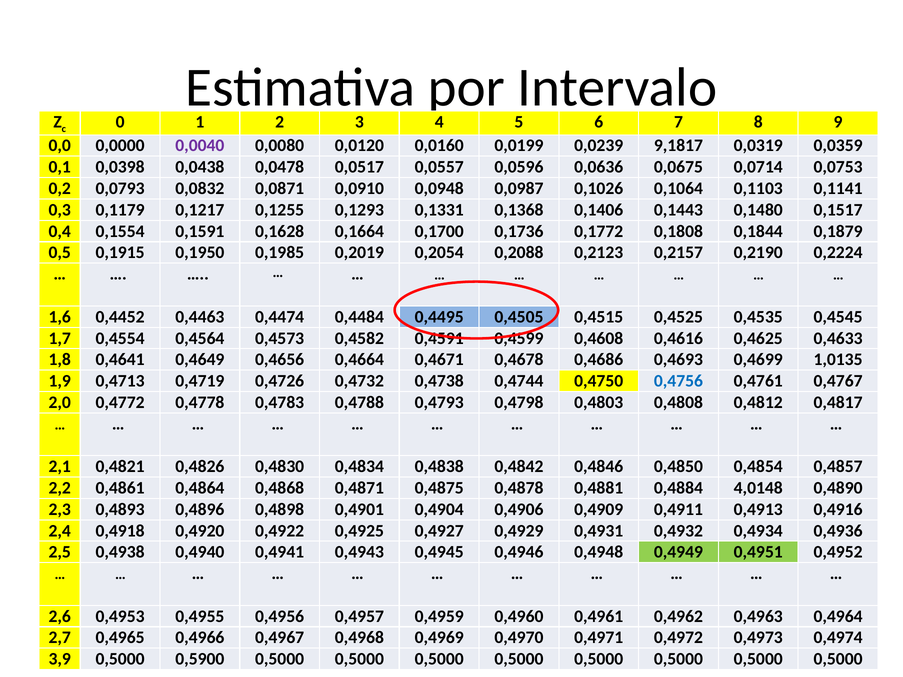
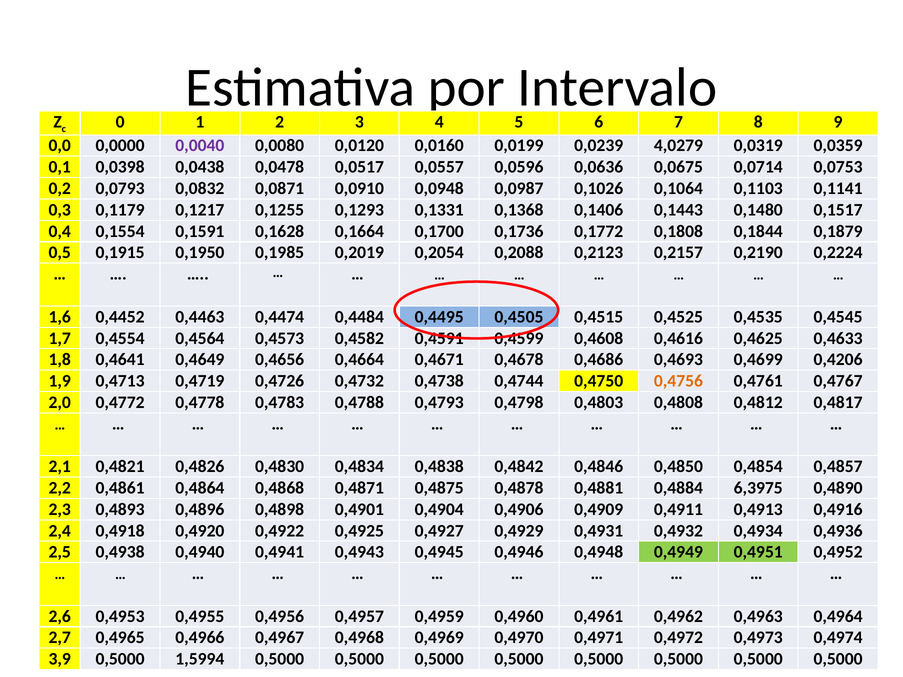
9,1817: 9,1817 -> 4,0279 (678, 146)
1,0135: 1,0135 -> 0,4206 (838, 360)
0,4756 colour: blue -> orange (678, 381)
4,0148: 4,0148 -> 6,3975 (758, 488)
0,5900: 0,5900 -> 1,5994 (200, 659)
